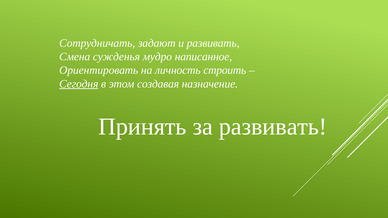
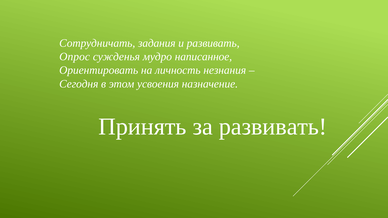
задают: задают -> задания (157, 43)
Смена: Смена -> Опрос (75, 57)
строить: строить -> незнания (225, 70)
Сегодня underline: present -> none (79, 84)
создавая: создавая -> усвоения (158, 84)
